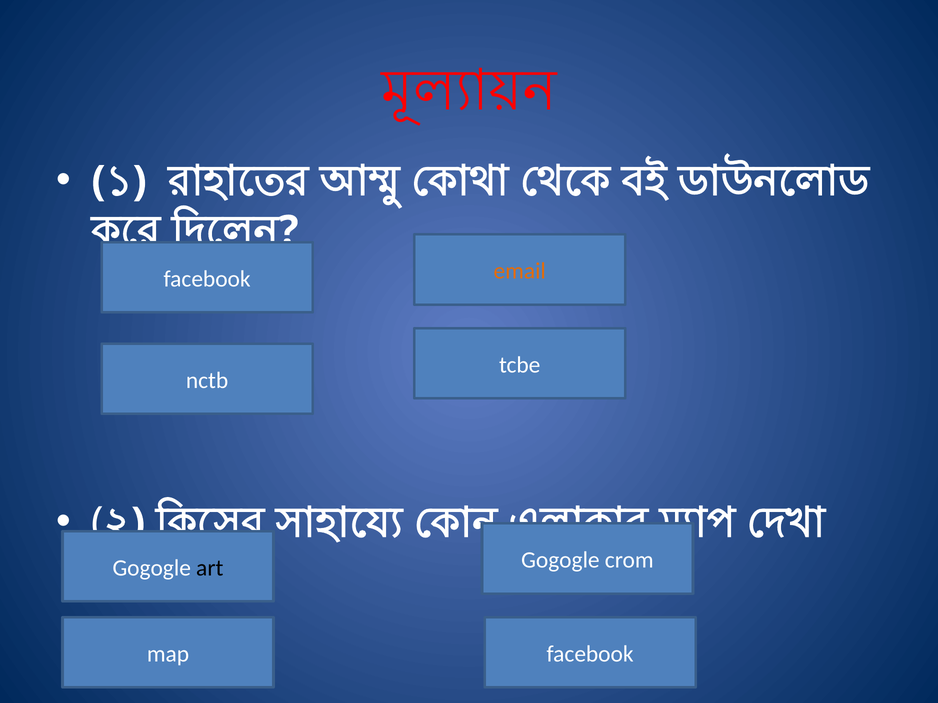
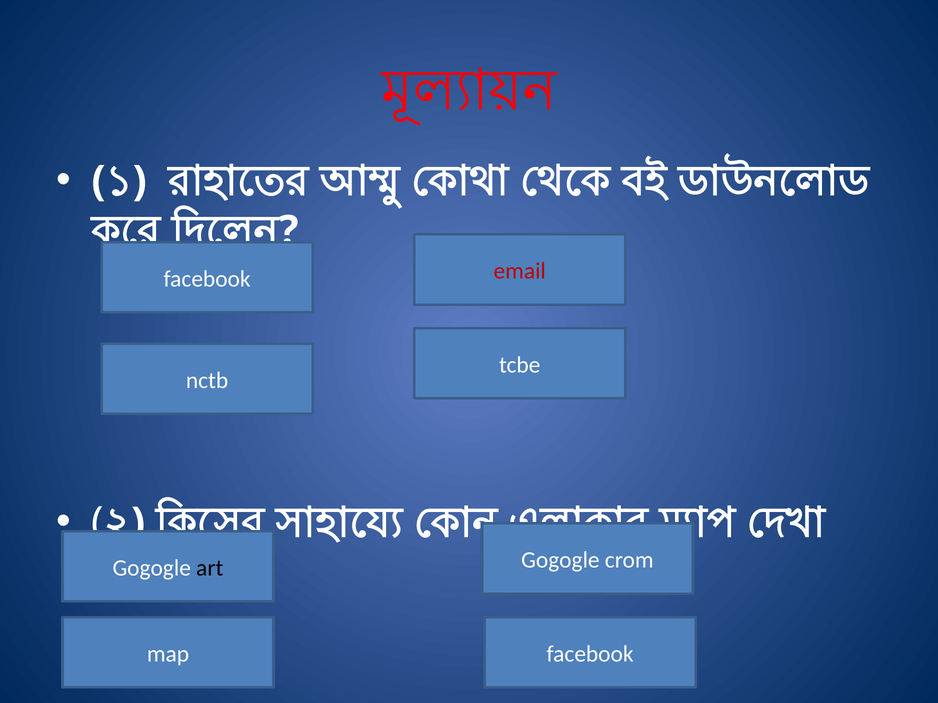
email colour: orange -> red (520, 271)
